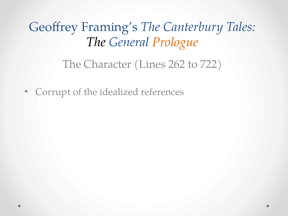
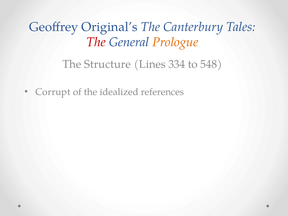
Framing’s: Framing’s -> Original’s (109, 27)
The colour: black -> red (96, 42)
Character: Character -> Structure (107, 64)
262: 262 -> 334 (177, 64)
722: 722 -> 548 (211, 64)
